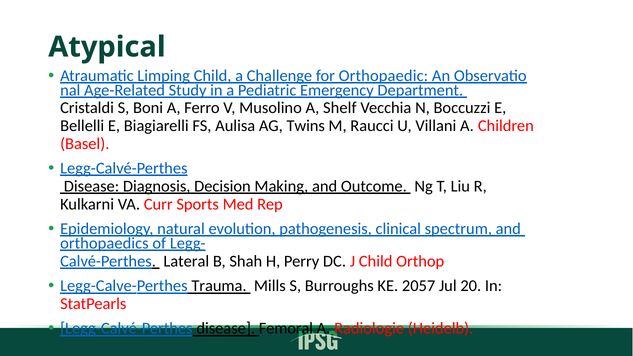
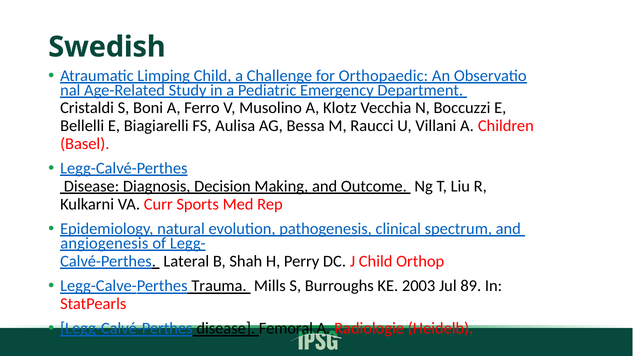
Atypical: Atypical -> Swedish (107, 47)
Shelf: Shelf -> Klotz (340, 108)
Twins: Twins -> Bessa (306, 126)
orthopaedics: orthopaedics -> angiogenesis (104, 243)
2057: 2057 -> 2003 (419, 286)
20: 20 -> 89 (471, 286)
